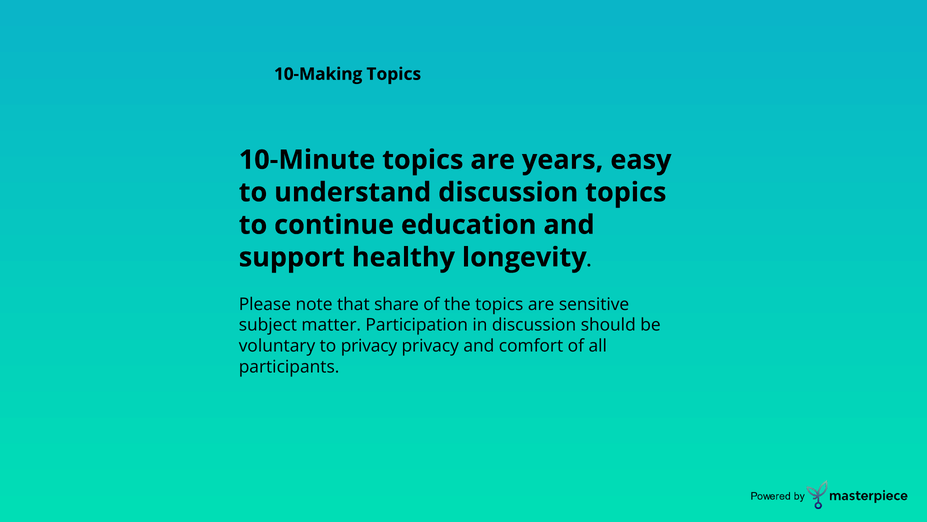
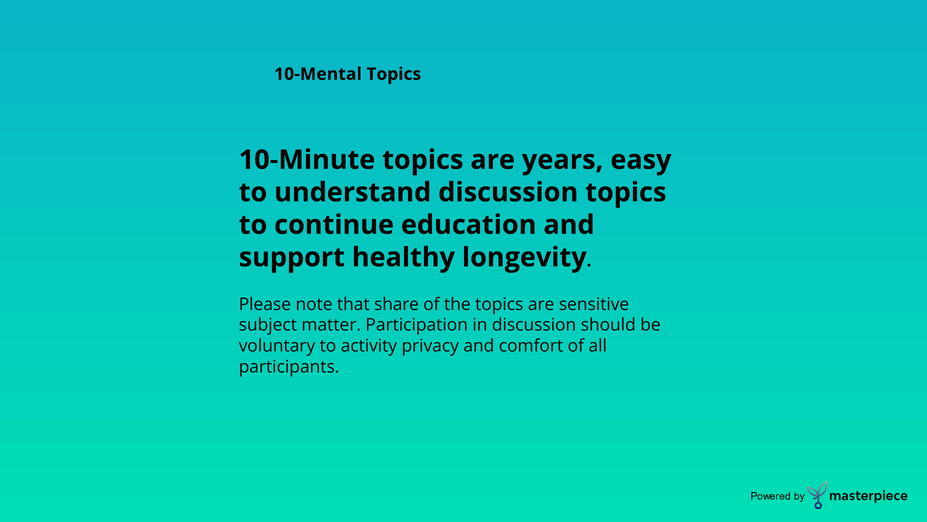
10-Making: 10-Making -> 10-Mental (318, 74)
to privacy: privacy -> activity (369, 346)
